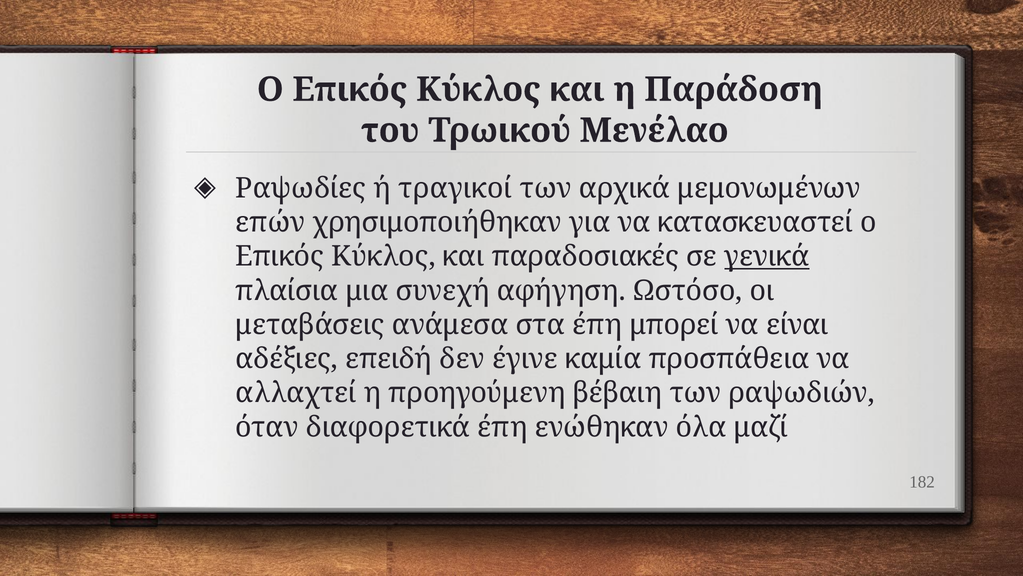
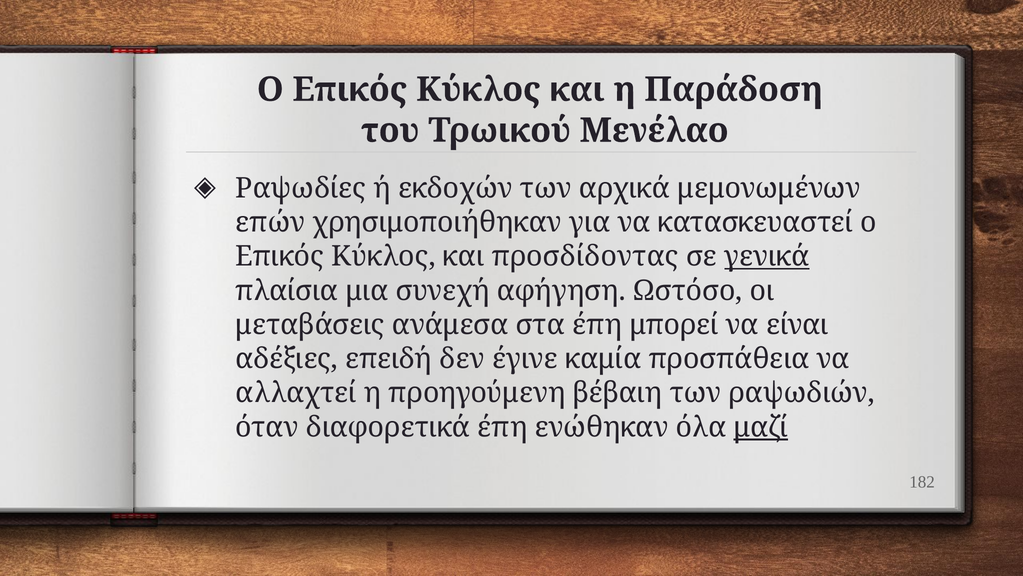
τραγικοί: τραγικοί -> εκδοχών (455, 188)
παραδοσιακές: παραδοσιακές -> προσδίδοντας (585, 256)
μαζί underline: none -> present (761, 427)
